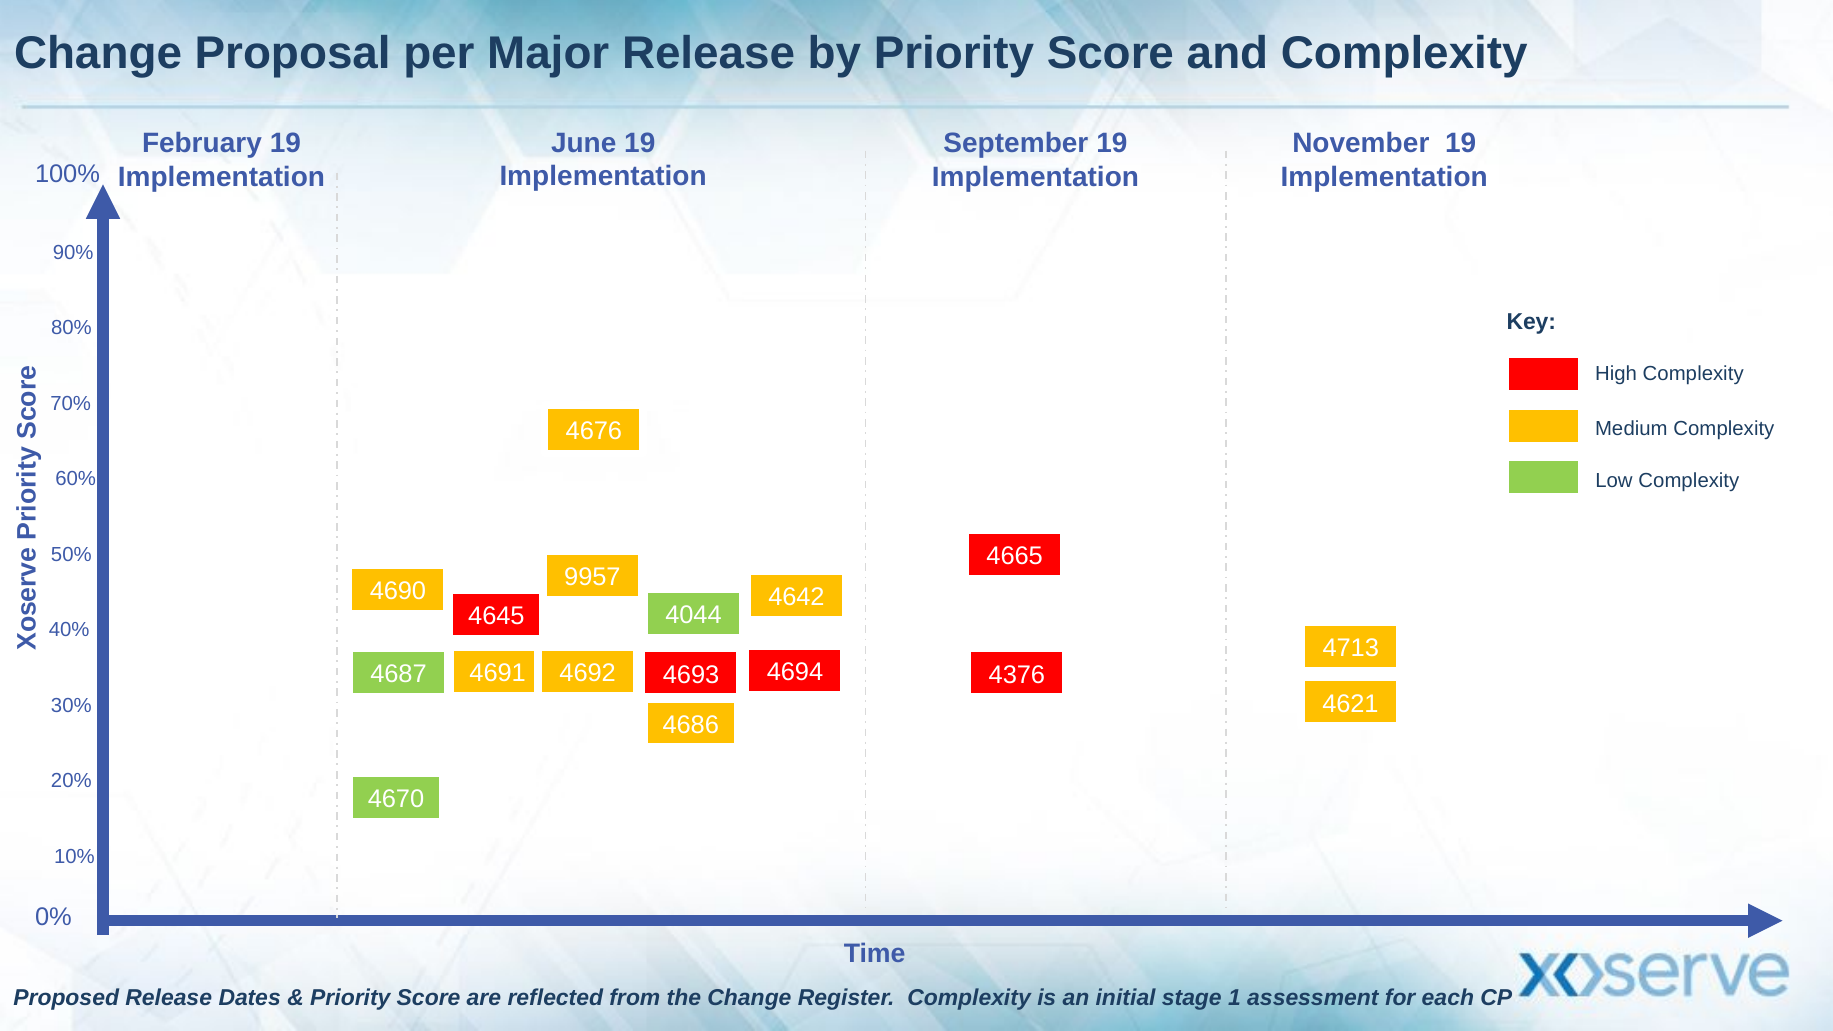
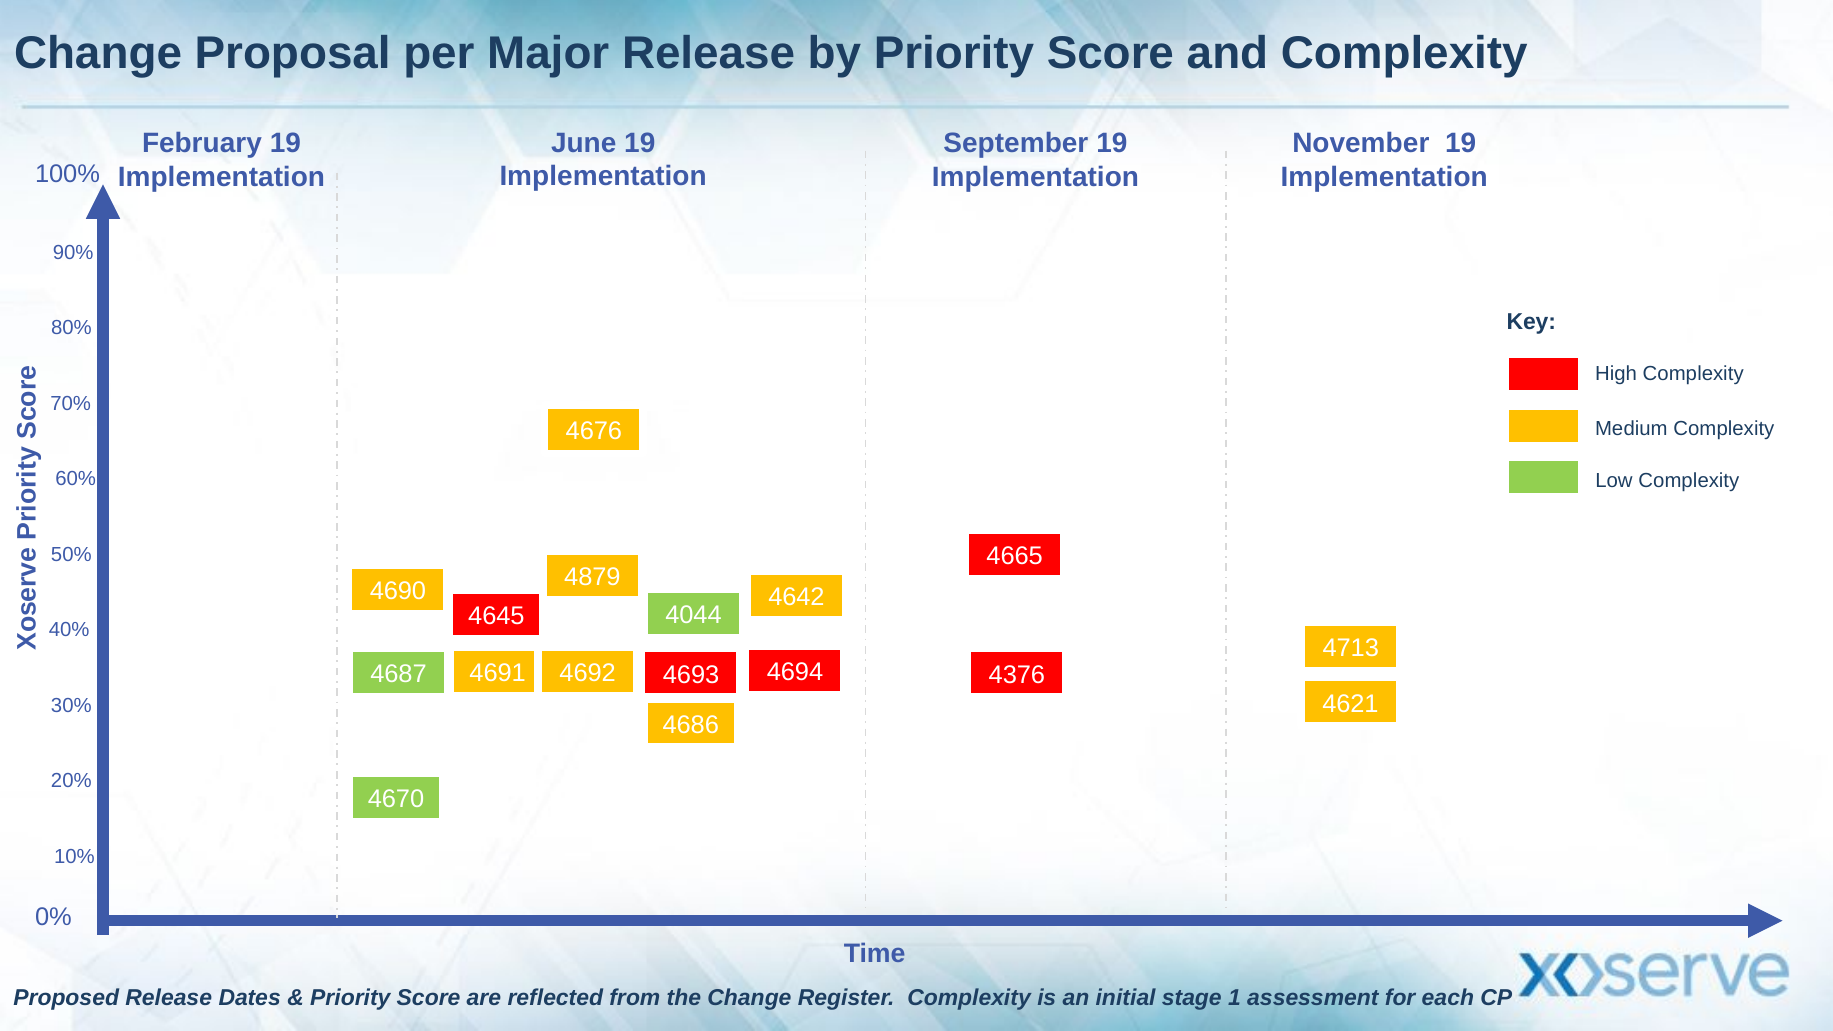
9957: 9957 -> 4879 (592, 577)
